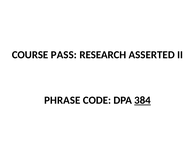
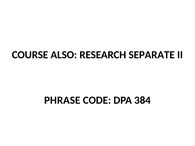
PASS: PASS -> ALSO (64, 55)
ASSERTED: ASSERTED -> SEPARATE (152, 55)
384 underline: present -> none (143, 100)
